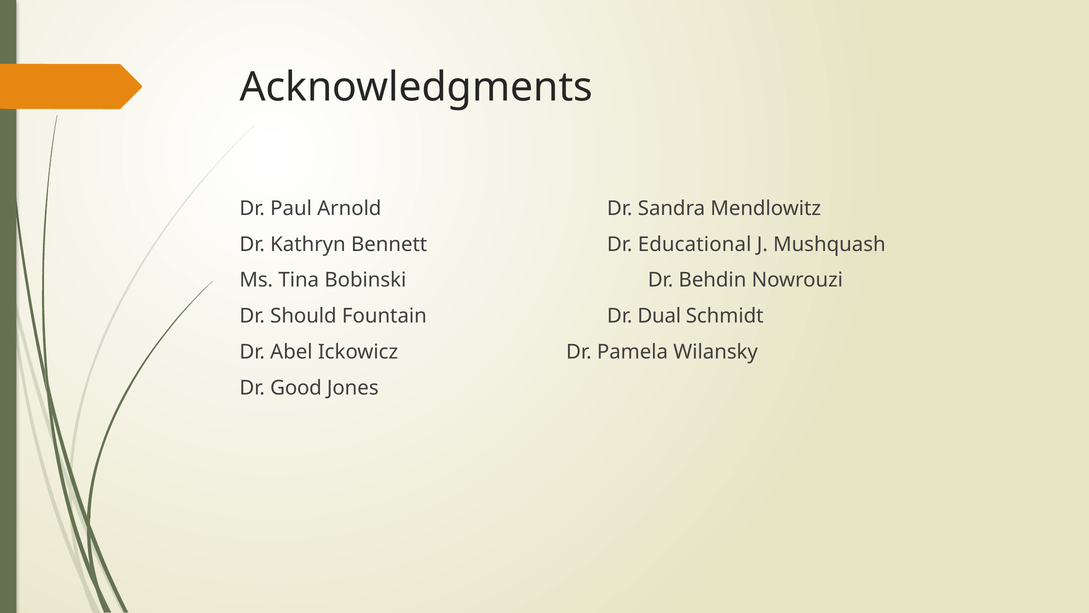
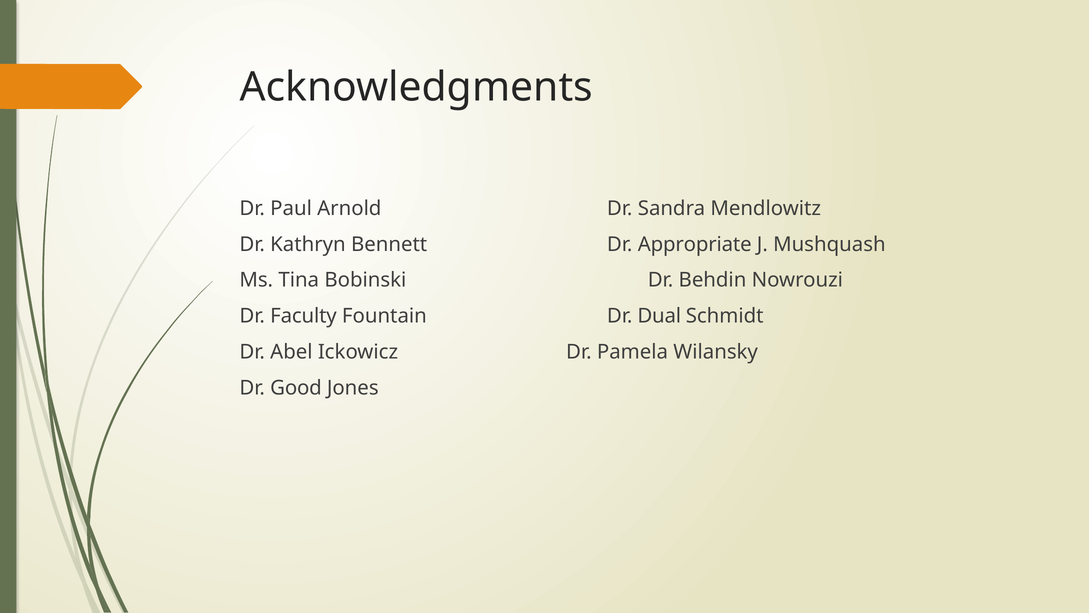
Educational: Educational -> Appropriate (695, 244)
Should: Should -> Faculty (303, 316)
